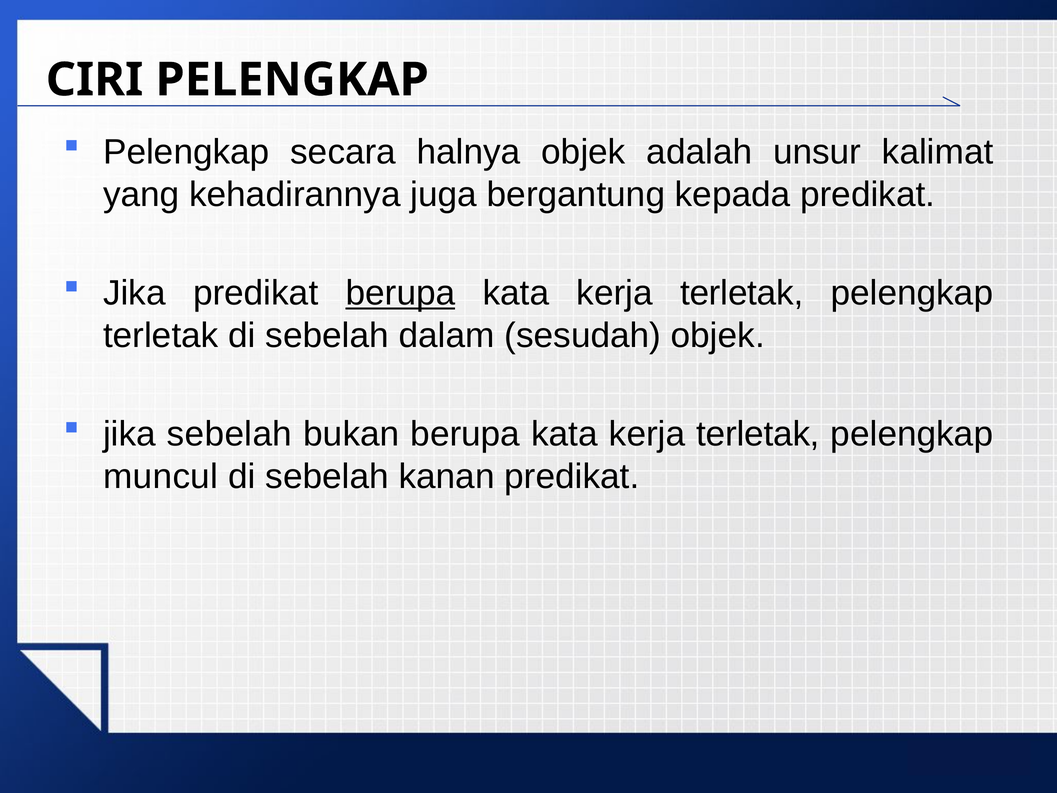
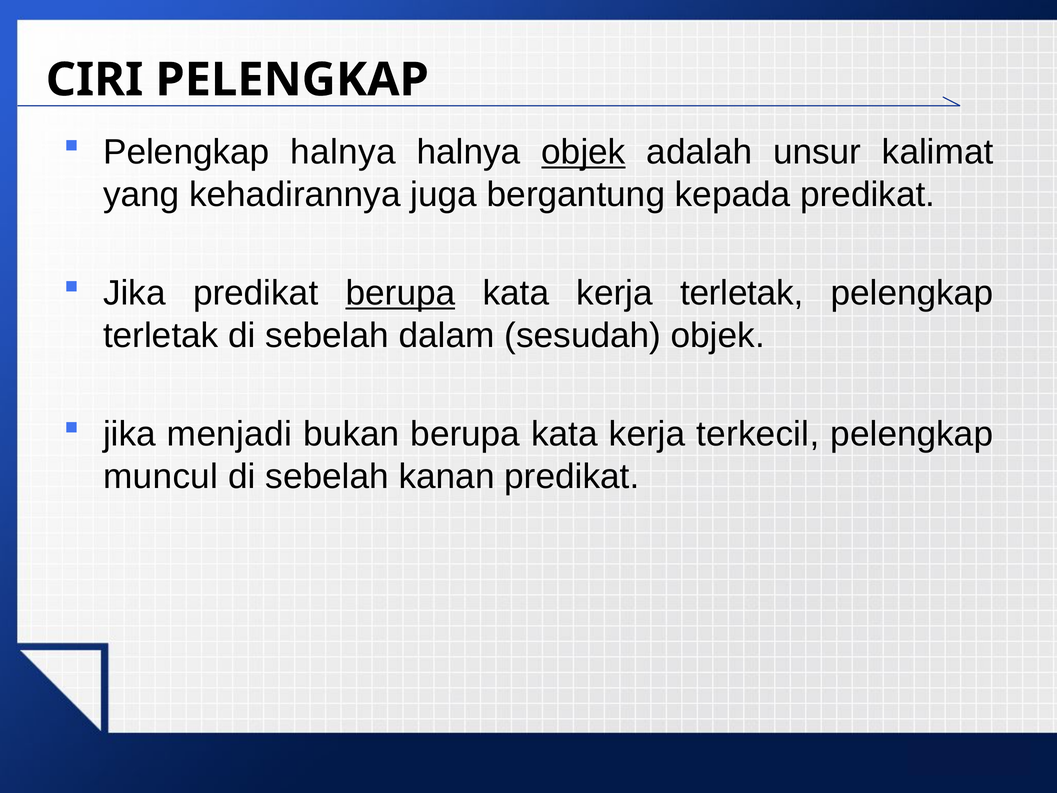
Pelengkap secara: secara -> halnya (343, 152)
objek underline: none -> present (583, 152)
jika sebelah: sebelah -> menjadi (229, 434)
terletak: terletak -> terkecil (758, 434)
